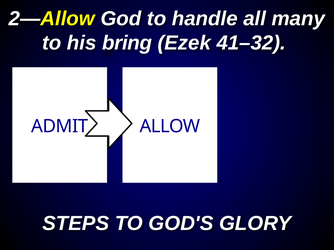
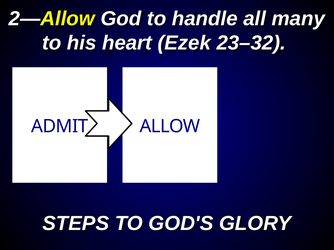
bring: bring -> heart (127, 43)
41–32: 41–32 -> 23–32 (251, 43)
